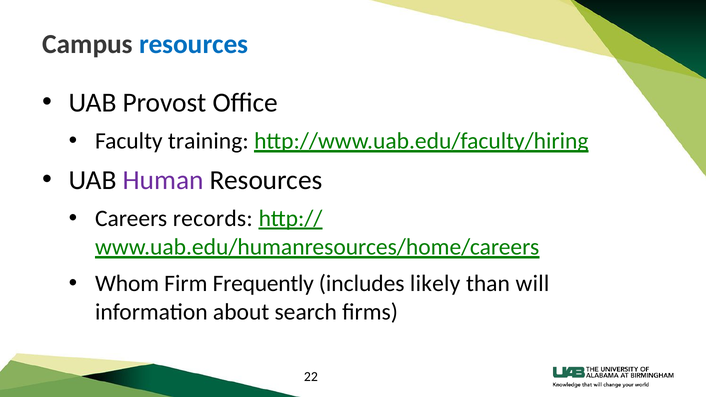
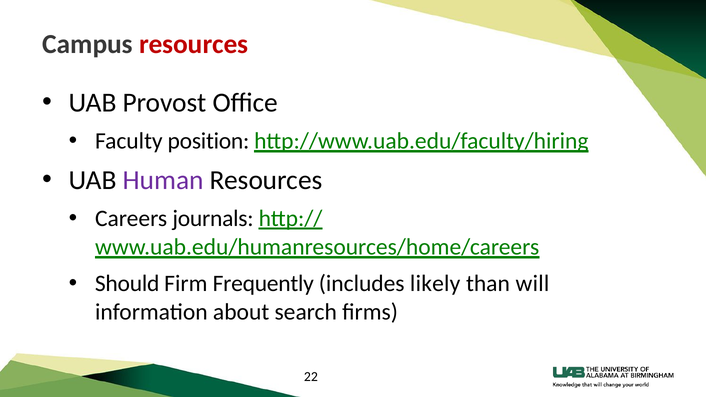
resources colour: blue -> red (194, 44)
training: training -> position (208, 141)
records: records -> journals (213, 218)
Whom: Whom -> Should (127, 284)
